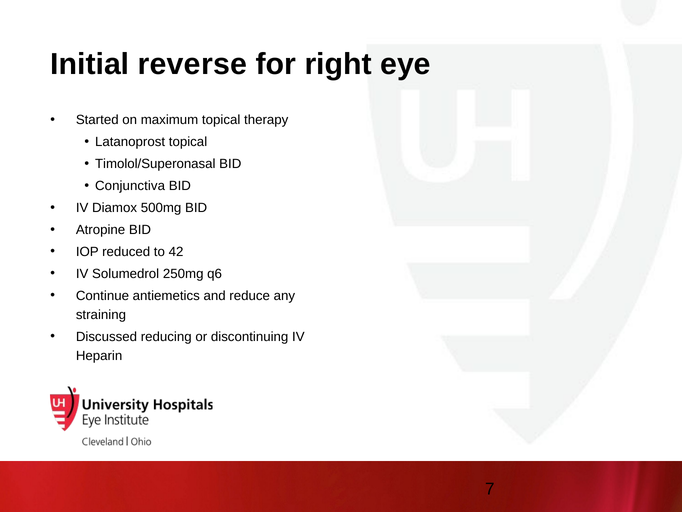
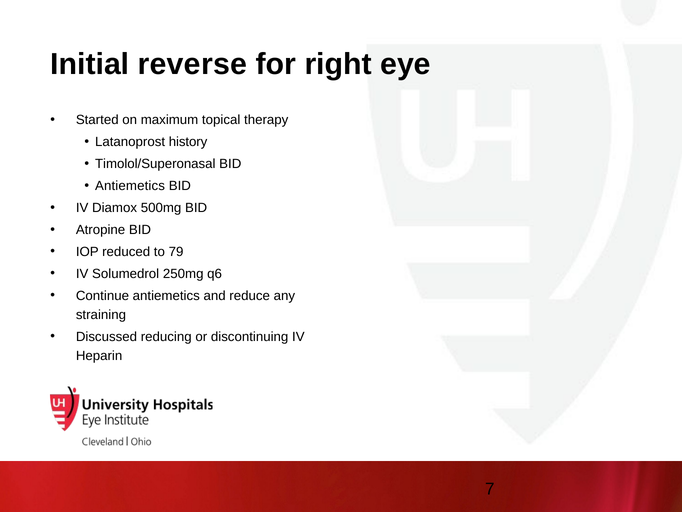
Latanoprost topical: topical -> history (188, 142)
Conjunctiva: Conjunctiva -> Antiemetics (130, 186)
42: 42 -> 79 (176, 252)
